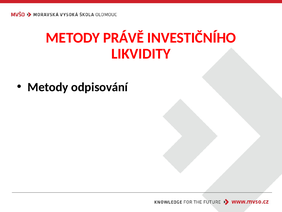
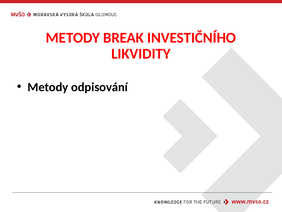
PRÁVĚ: PRÁVĚ -> BREAK (123, 38)
